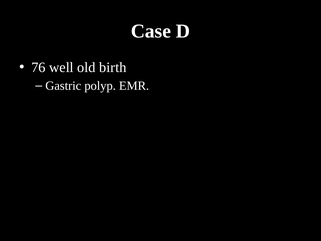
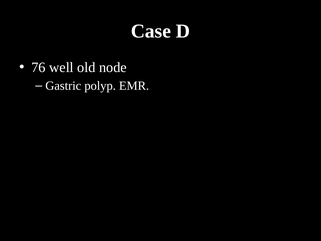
birth: birth -> node (113, 67)
